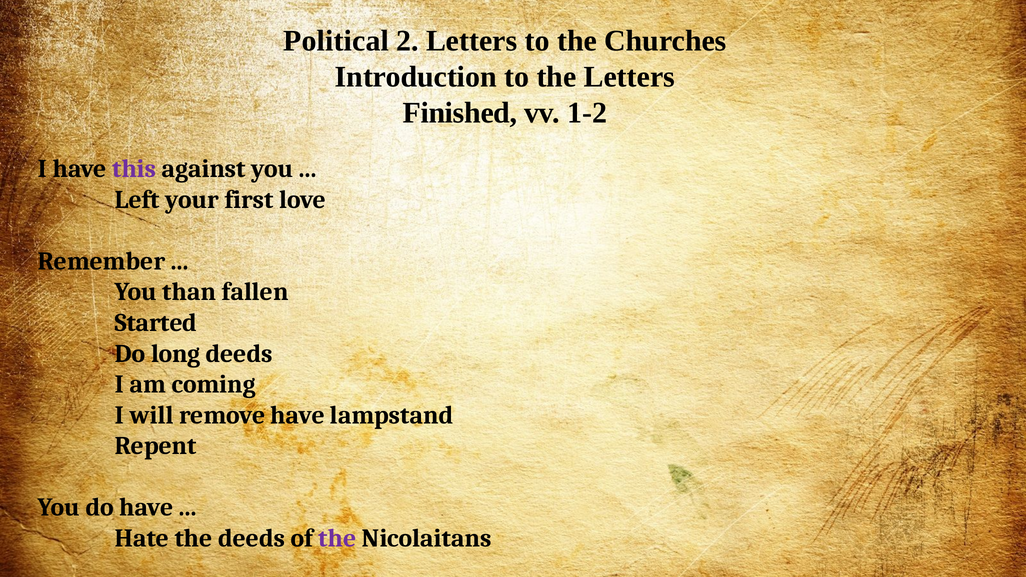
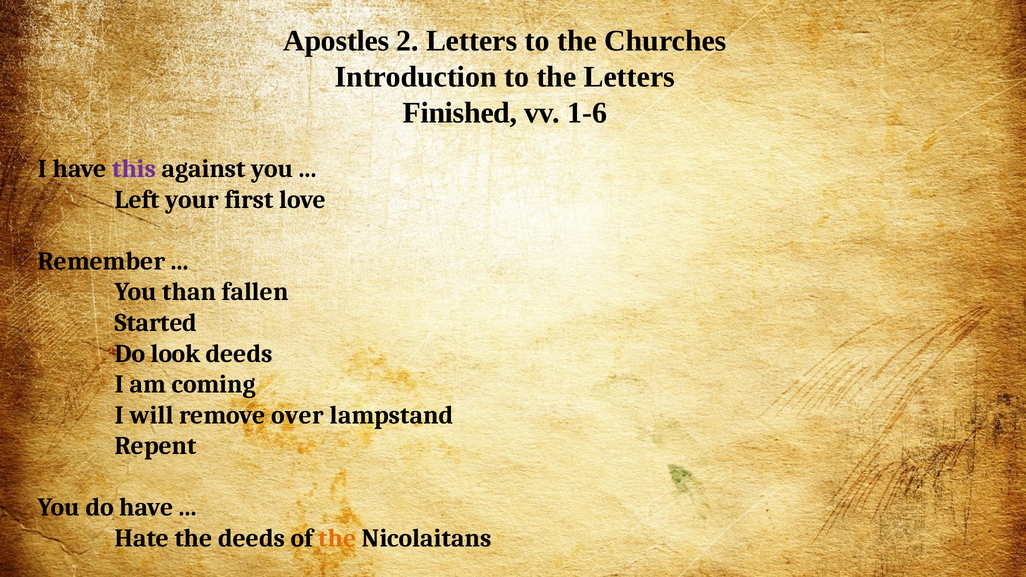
Political: Political -> Apostles (336, 41)
1-2: 1-2 -> 1-6 (587, 113)
long: long -> look (176, 354)
remove have: have -> over (298, 415)
the colour: purple -> orange (337, 538)
